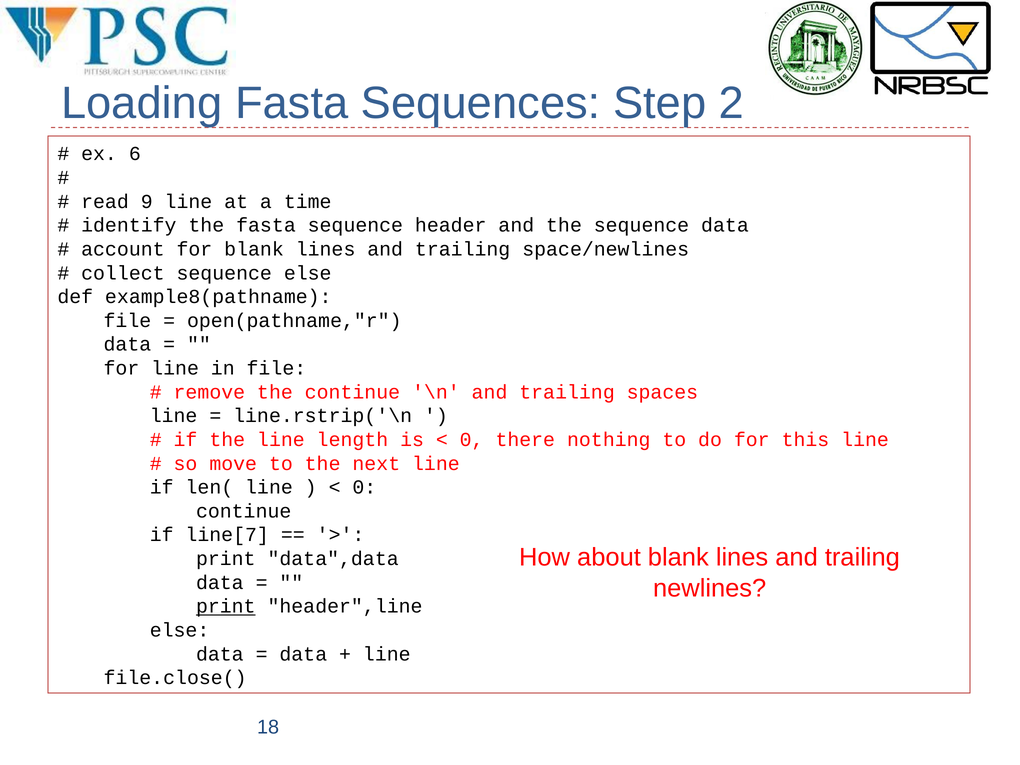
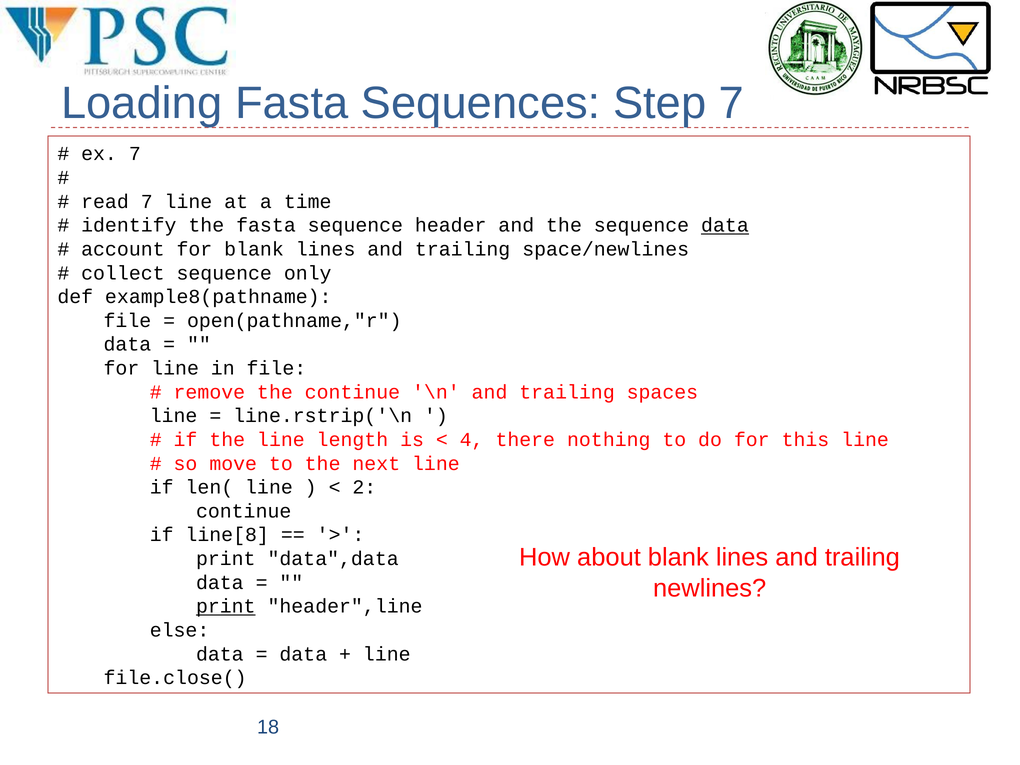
Step 2: 2 -> 7 (732, 103)
ex 6: 6 -> 7 (135, 154)
read 9: 9 -> 7 (147, 202)
data underline: none -> present (725, 225)
sequence else: else -> only (308, 273)
0: 0 -> 4 (472, 440)
0: 0 -> 2 (364, 487)
line[7: line[7 -> line[8 (227, 535)
